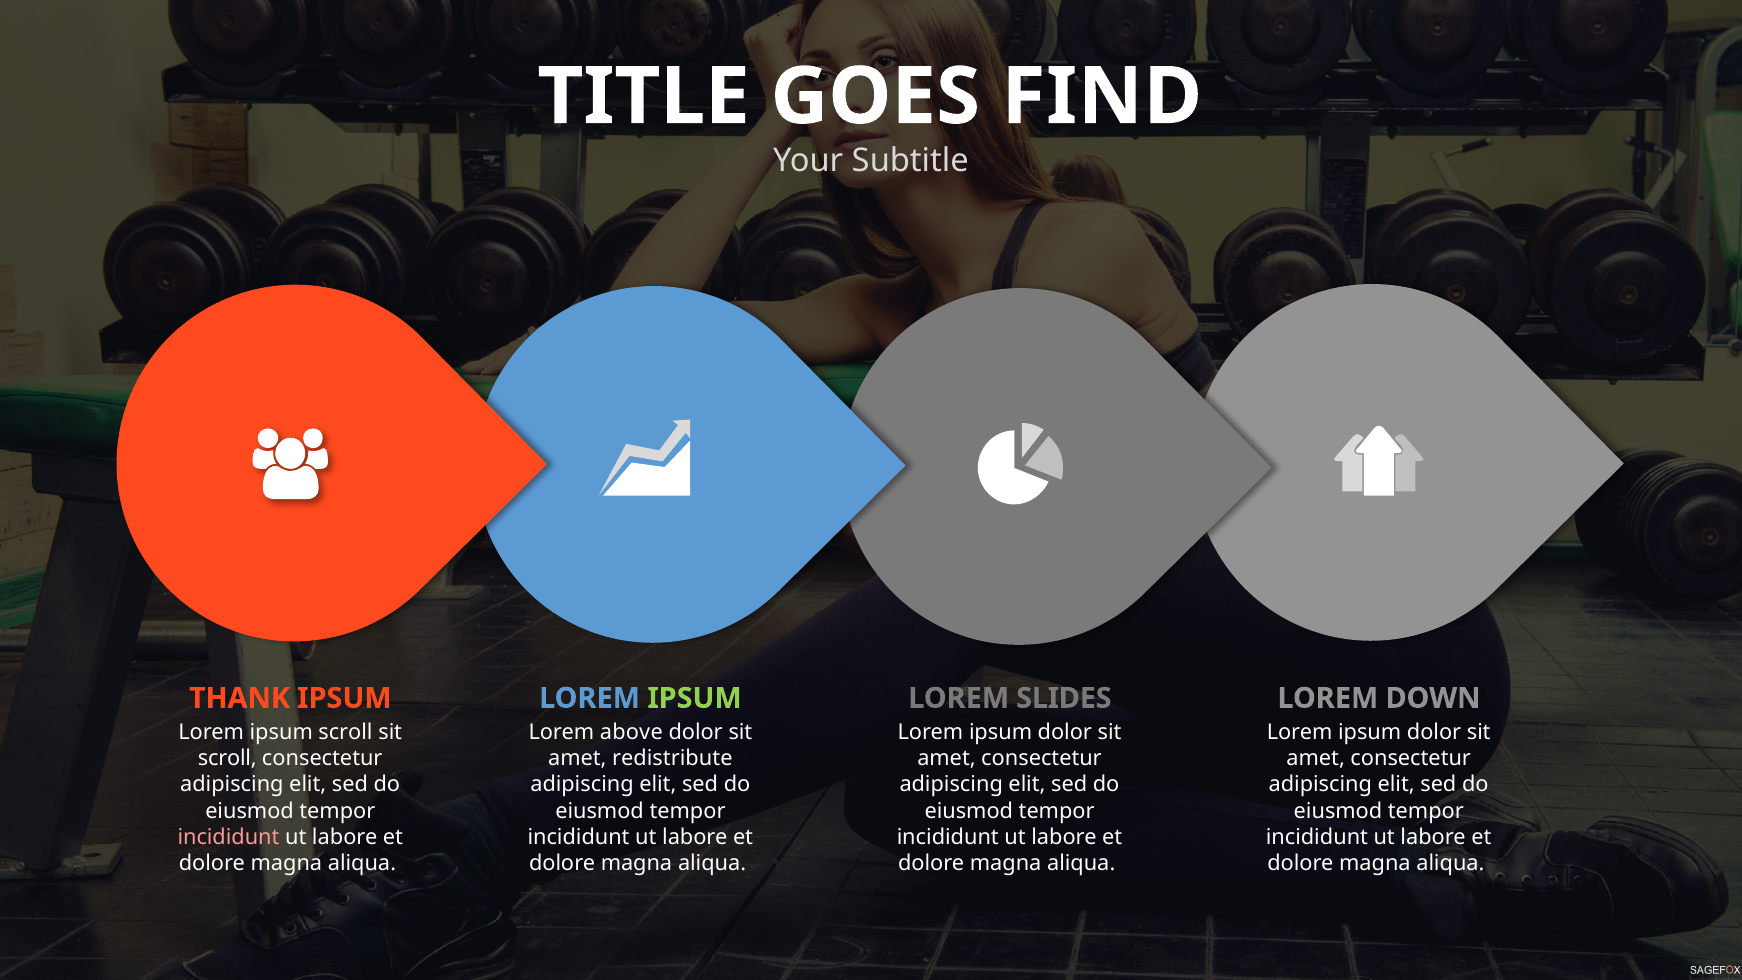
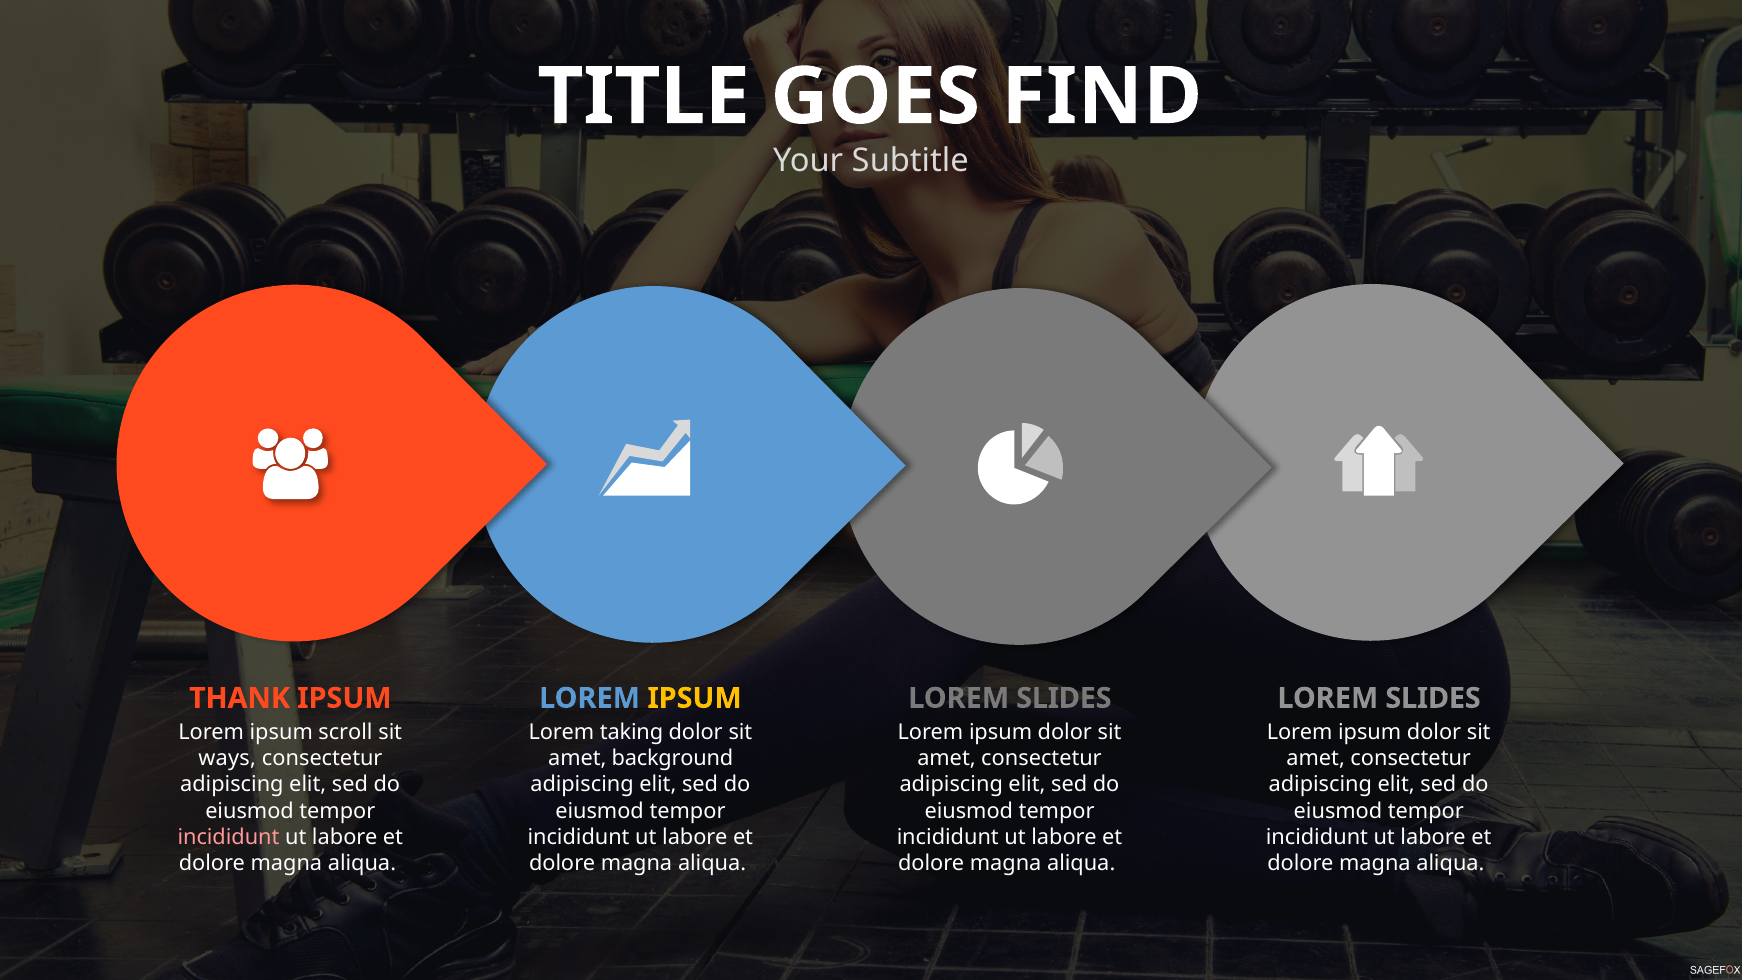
IPSUM colour: light green -> yellow (695, 698)
DOWN: DOWN -> SLIDES (1433, 698)
above: above -> taking (632, 732)
scroll: scroll -> ways (227, 759)
redistribute: redistribute -> background (672, 759)
